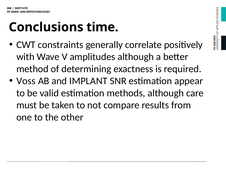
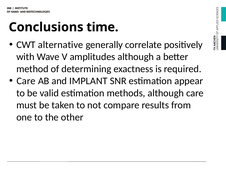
constraints: constraints -> alternative (61, 45)
Voss: Voss -> Care (26, 81)
